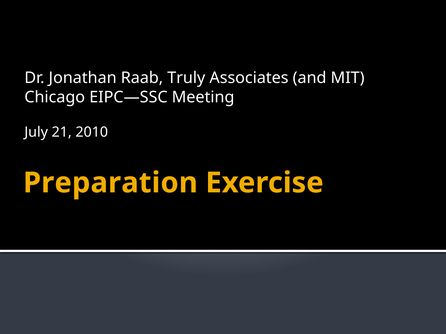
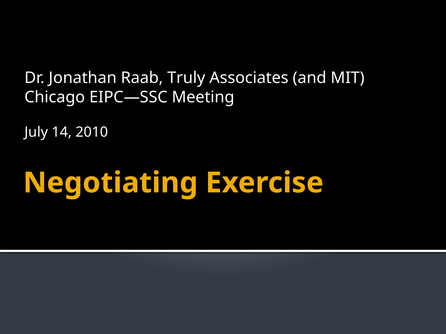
21: 21 -> 14 (62, 132)
Preparation: Preparation -> Negotiating (110, 183)
